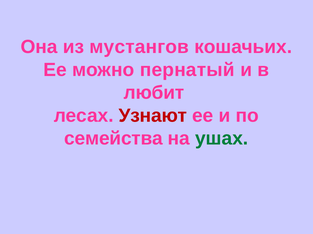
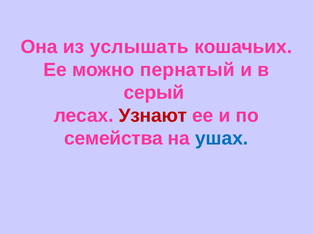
мустангов: мустангов -> услышать (139, 47)
любит: любит -> серый (154, 93)
ушах colour: green -> blue (222, 139)
